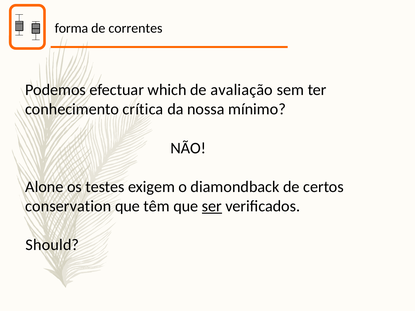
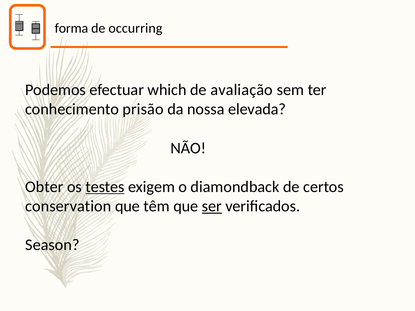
correntes: correntes -> occurring (135, 28)
crítica: crítica -> prisão (143, 109)
mínimo: mínimo -> elevada (257, 109)
Alone: Alone -> Obter (44, 187)
testes underline: none -> present (105, 187)
Should: Should -> Season (52, 245)
